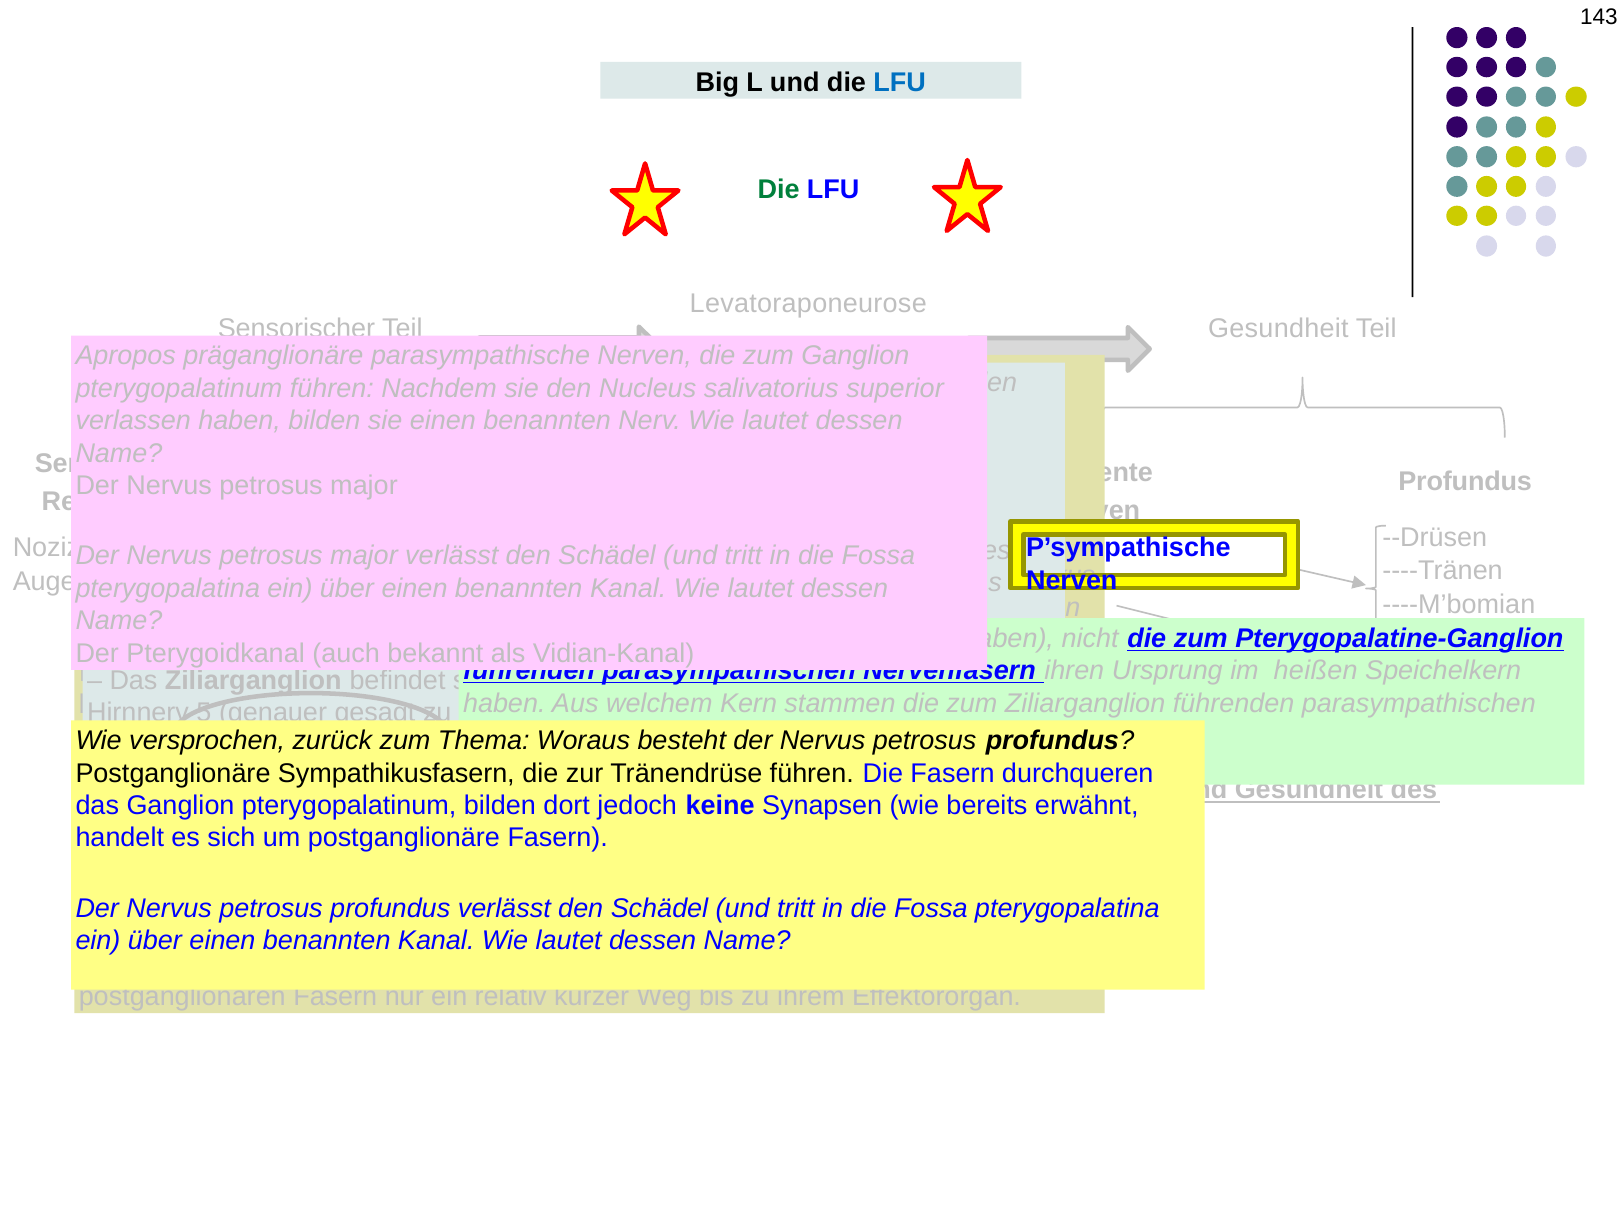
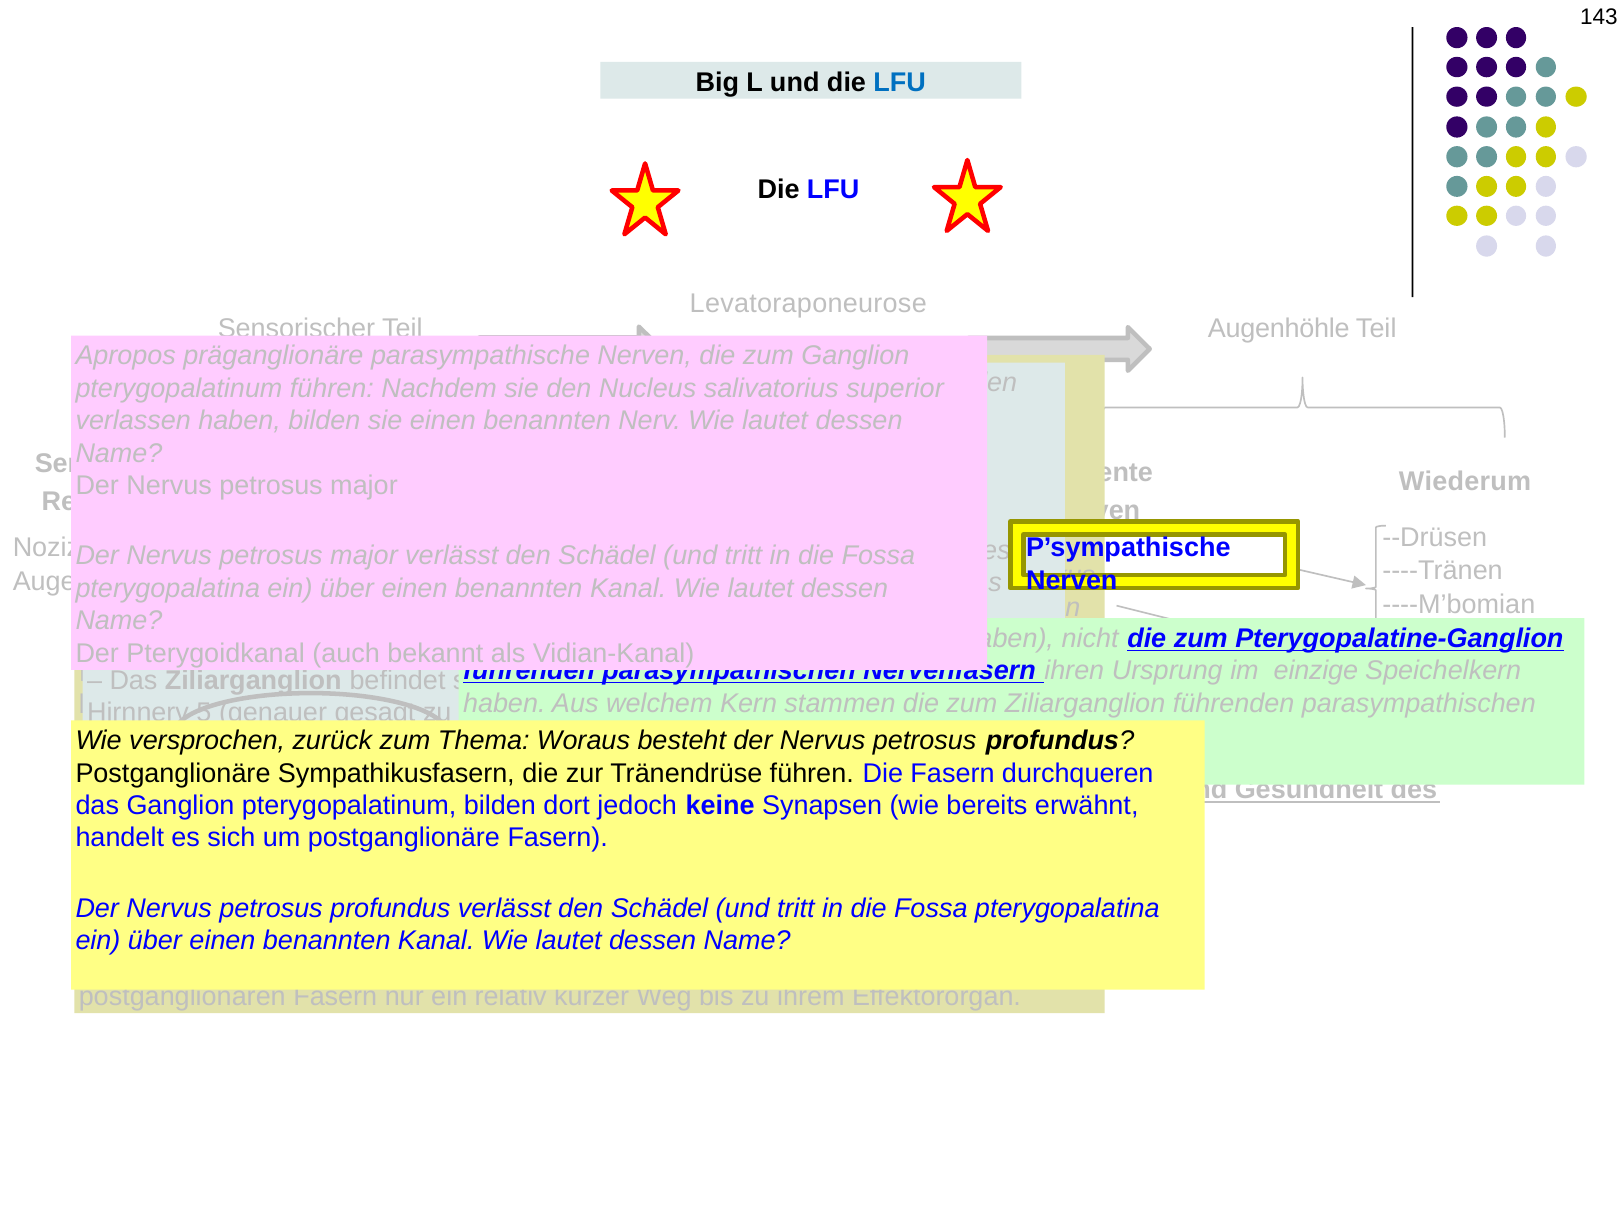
Die colour: green -> black (779, 190)
Gesundheit: Gesundheit -> Augenhöhle (1279, 329)
Profundus: Profundus -> Wiederum (1465, 482)
im heißen: heißen -> einzige (1316, 671)
